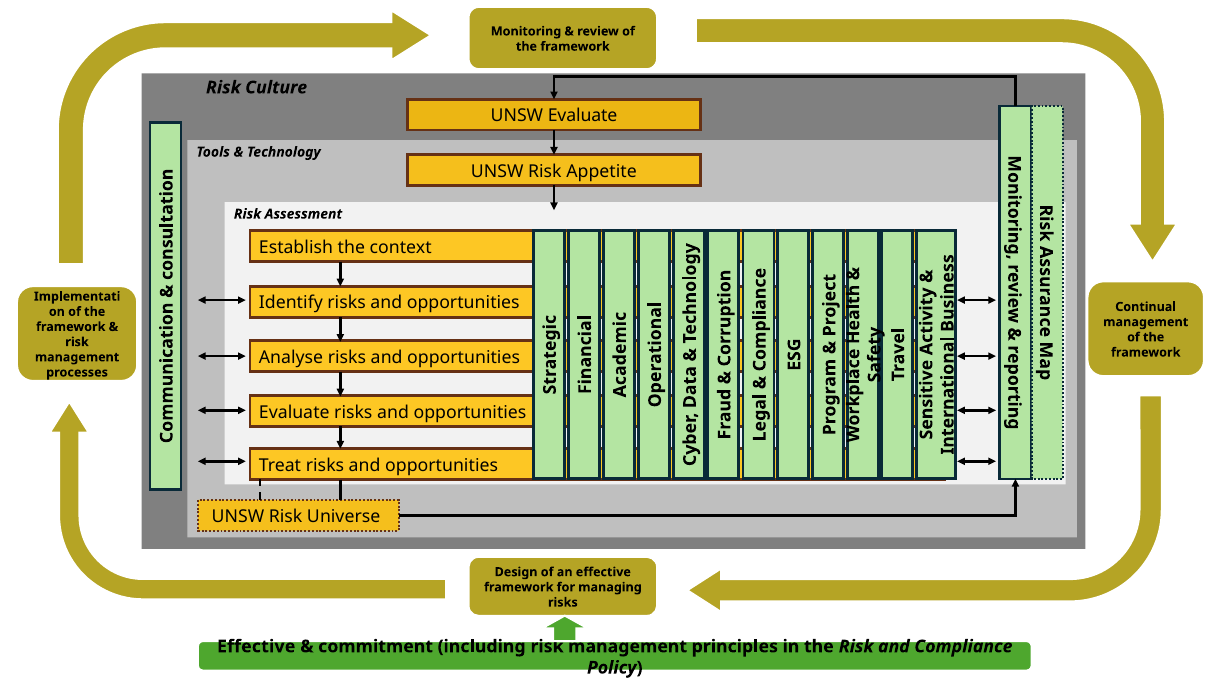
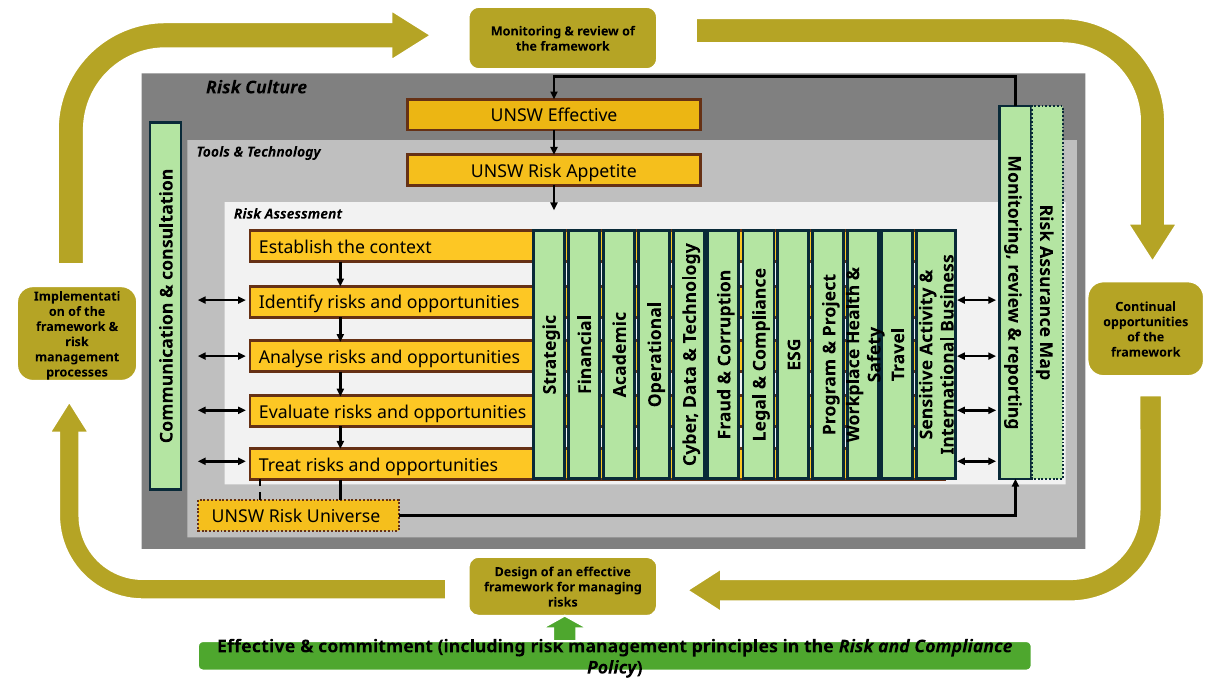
UNSW Evaluate: Evaluate -> Effective (583, 116)
management: management -> opportunities (1146, 322)
